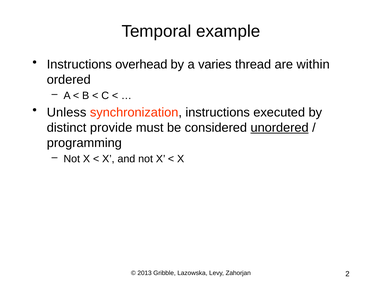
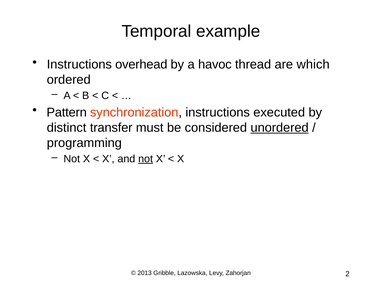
varies: varies -> havoc (215, 65)
within: within -> which (313, 65)
Unless: Unless -> Pattern (67, 113)
provide: provide -> transfer (111, 128)
not underline: none -> present (146, 159)
